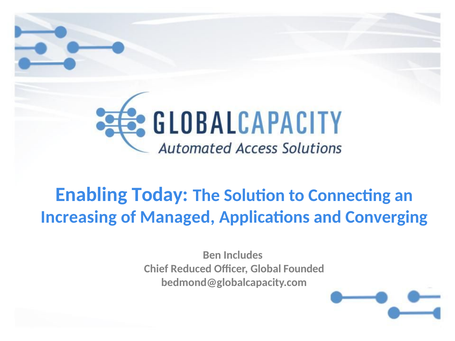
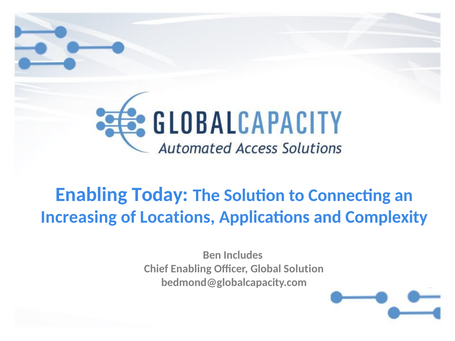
Managed: Managed -> Locations (177, 217)
Converging: Converging -> Complexity (386, 217)
Chief Reduced: Reduced -> Enabling (191, 269)
Global Founded: Founded -> Solution (304, 269)
